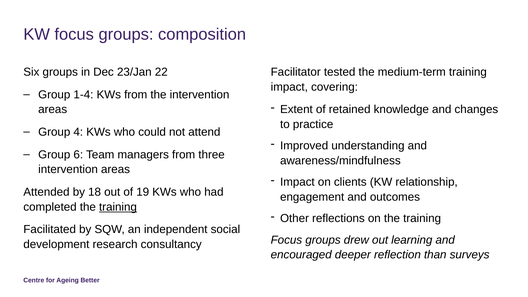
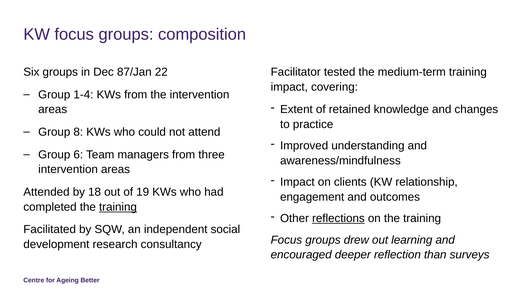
23/Jan: 23/Jan -> 87/Jan (134, 72)
4: 4 -> 8 (78, 132)
reflections underline: none -> present (338, 218)
